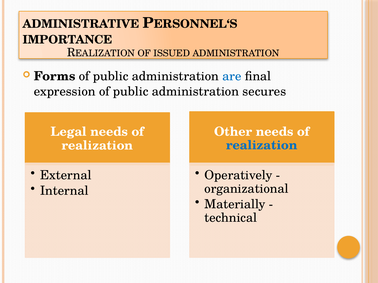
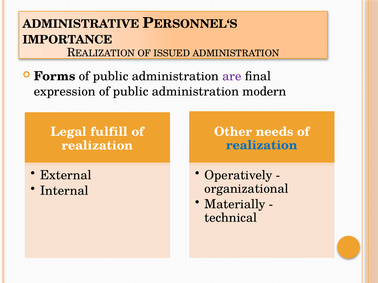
are colour: blue -> purple (232, 76)
secures: secures -> modern (264, 92)
needs: needs -> fulfill (109, 132)
